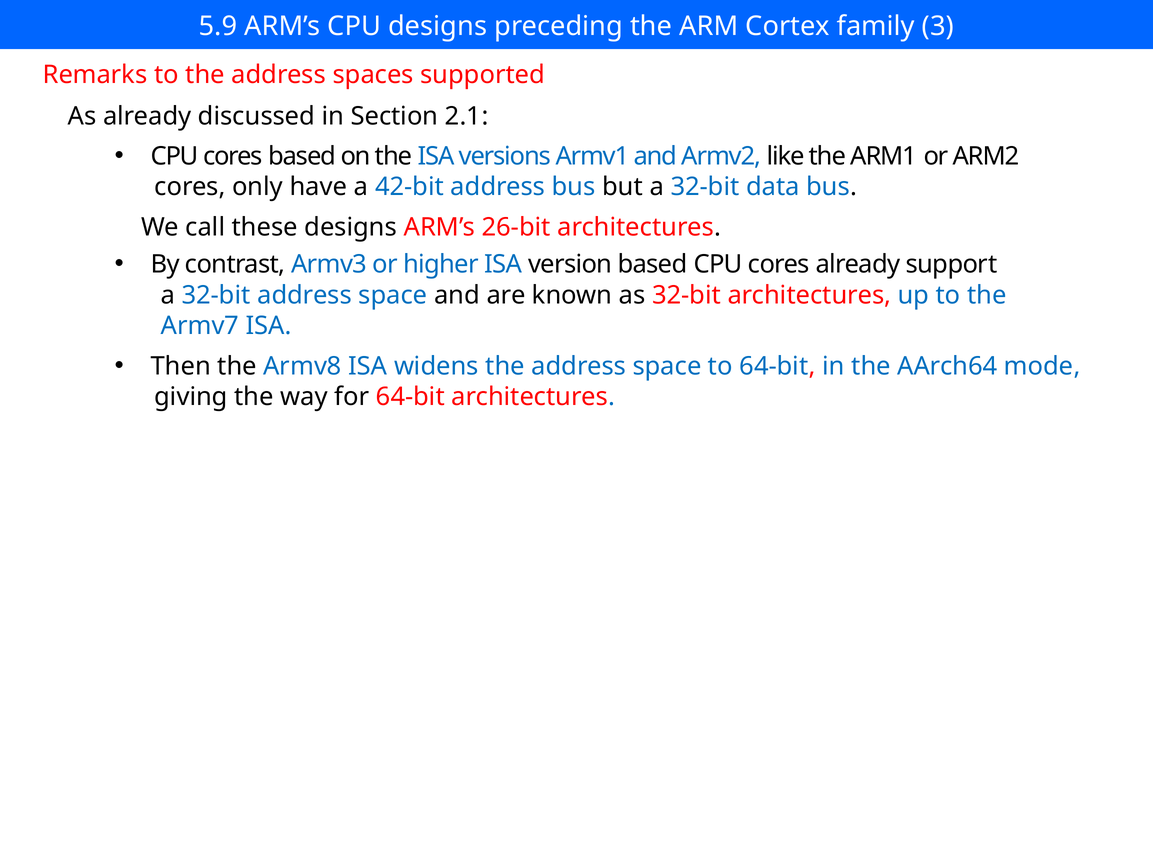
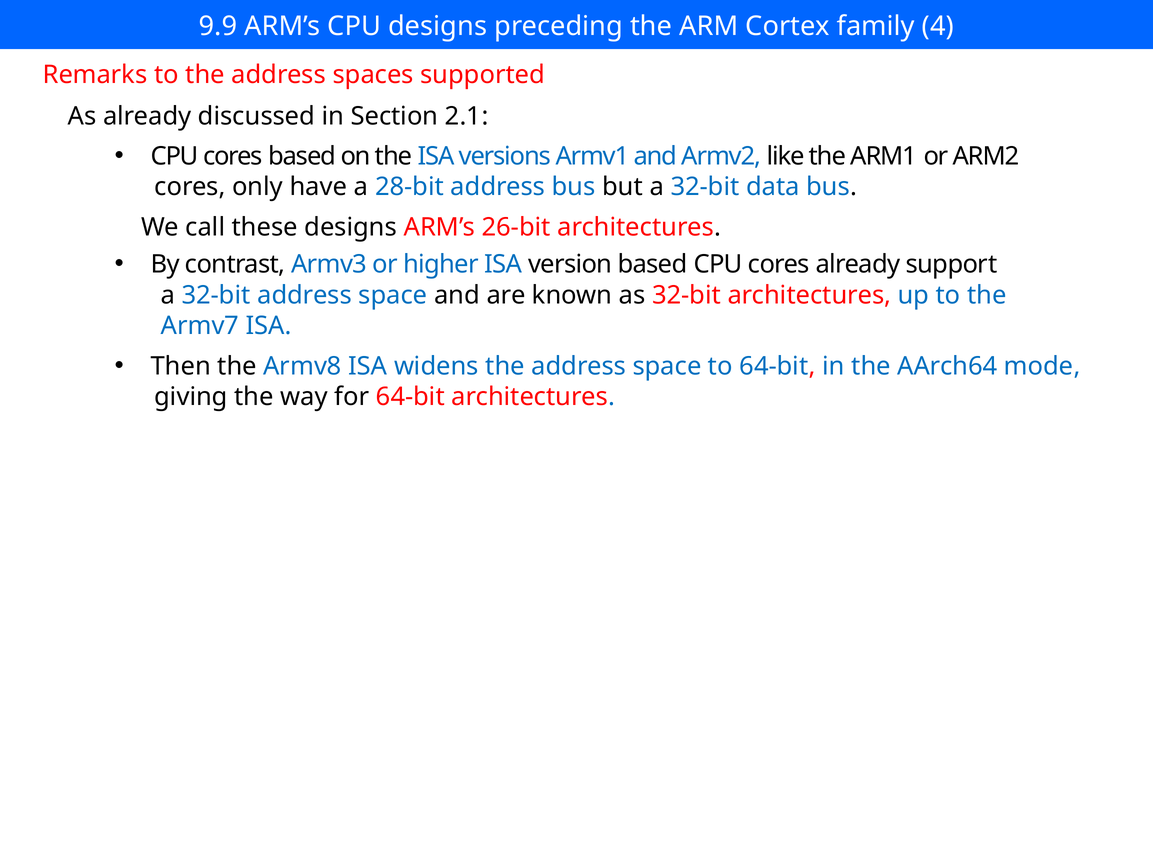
5.9: 5.9 -> 9.9 (218, 26)
3: 3 -> 4 (938, 26)
42-bit: 42-bit -> 28-bit (410, 187)
